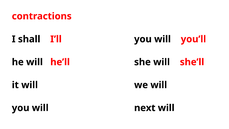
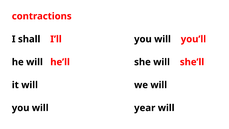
next: next -> year (145, 108)
